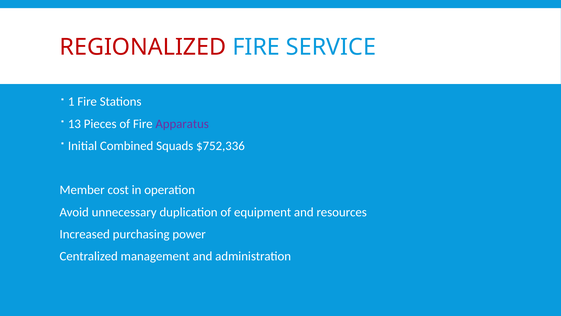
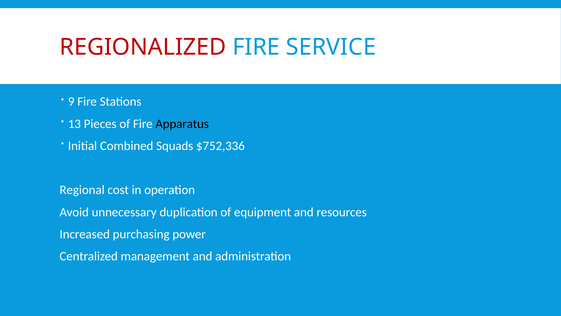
1: 1 -> 9 (71, 102)
Apparatus colour: purple -> black (182, 124)
Member: Member -> Regional (82, 190)
